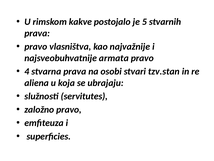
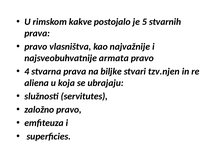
osobi: osobi -> biljke (111, 71)
tzv.stan: tzv.stan -> tzv.njen (164, 71)
